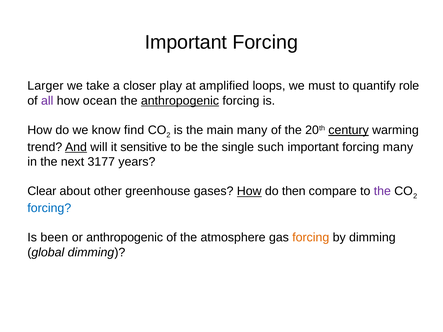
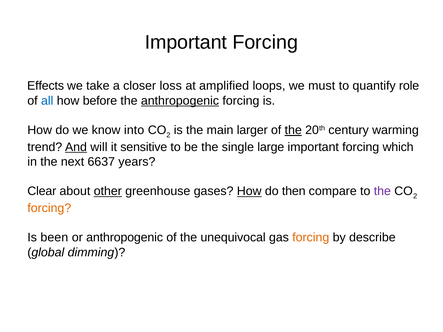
Larger: Larger -> Effects (46, 86)
play: play -> loss (171, 86)
all colour: purple -> blue (47, 101)
ocean: ocean -> before (100, 101)
find: find -> into (134, 130)
main many: many -> larger (252, 130)
the underline: none -> present (293, 130)
century underline: present -> none (349, 130)
such: such -> large (271, 147)
forcing many: many -> which (398, 147)
3177: 3177 -> 6637 (101, 162)
other underline: none -> present (108, 191)
forcing colour: blue -> orange (49, 208)
atmosphere: atmosphere -> unequivocal (233, 238)
by dimming: dimming -> describe (372, 238)
